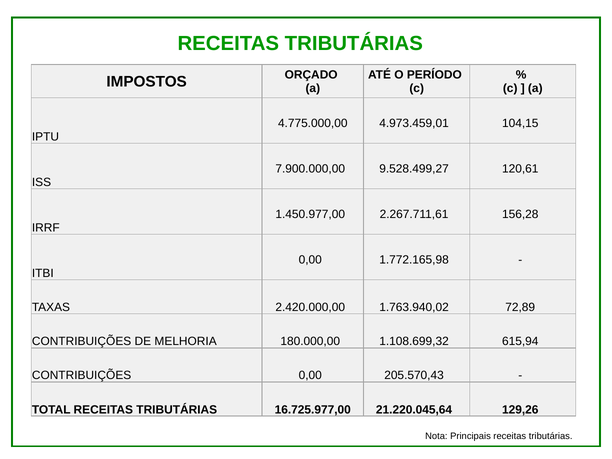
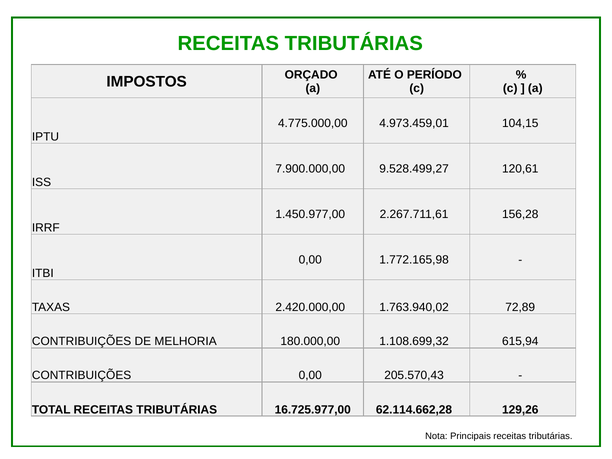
21.220.045,64: 21.220.045,64 -> 62.114.662,28 (414, 410)
